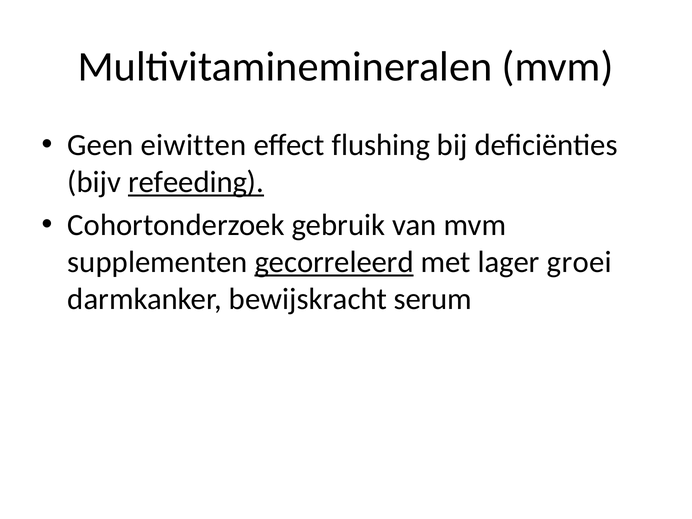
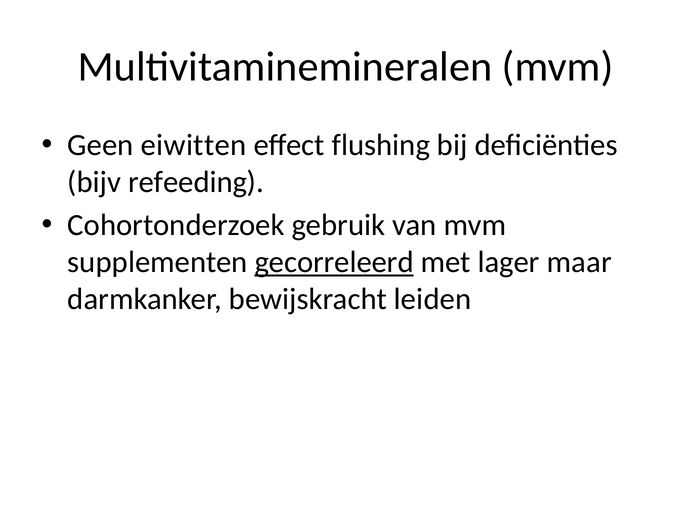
refeeding underline: present -> none (196, 182)
groei: groei -> maar (579, 262)
serum: serum -> leiden (433, 299)
